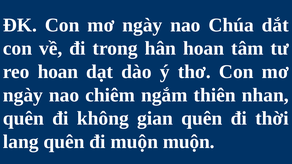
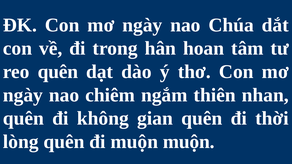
reo hoan: hoan -> quên (58, 72)
lang: lang -> lòng (21, 142)
